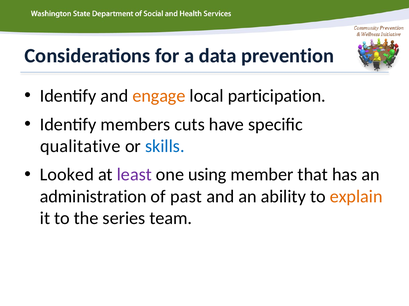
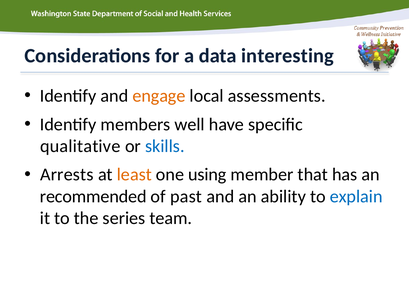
prevention: prevention -> interesting (288, 56)
participation: participation -> assessments (277, 96)
cuts: cuts -> well (190, 125)
Looked: Looked -> Arrests (67, 175)
least colour: purple -> orange (134, 175)
administration: administration -> recommended (93, 197)
explain colour: orange -> blue (356, 197)
